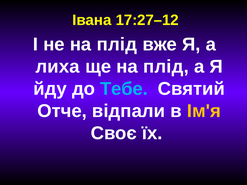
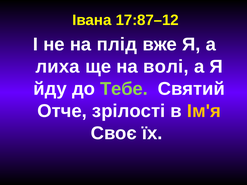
17:27–12: 17:27–12 -> 17:87–12 (147, 20)
ще на плід: плід -> волі (166, 67)
Тебе colour: light blue -> light green (124, 89)
відпали: відпали -> зрілості (129, 111)
